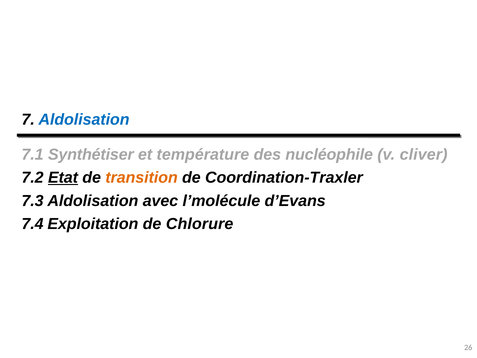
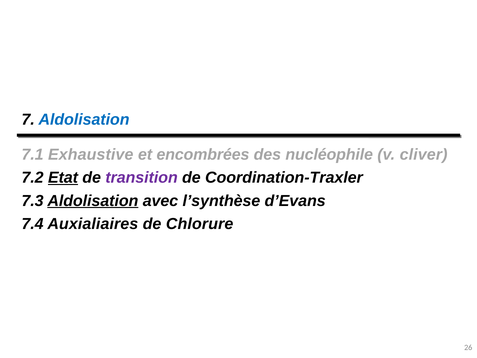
Synthétiser: Synthétiser -> Exhaustive (91, 155)
température: température -> encombrées (203, 155)
transition colour: orange -> purple (142, 178)
Aldolisation underline: none -> present (93, 201)
l’molécule: l’molécule -> l’synthèse (221, 201)
Exploitation: Exploitation -> Auxialiaires (93, 224)
